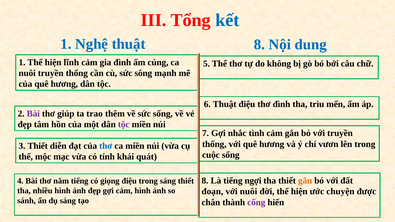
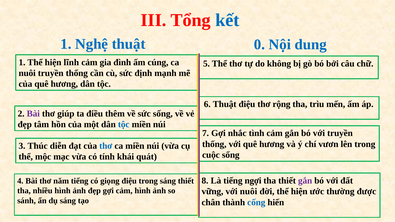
thuật 8: 8 -> 0 (259, 44)
sông: sông -> định (143, 73)
thơ đình: đình -> rộng (282, 104)
trao: trao -> điều (95, 114)
tộc colour: purple -> blue (124, 125)
3 Thiết: Thiết -> Thúc (38, 146)
gắn colour: orange -> purple (305, 181)
đoạn: đoạn -> vững (212, 192)
chuyện: chuyện -> thường (340, 192)
cống colour: purple -> blue (256, 202)
